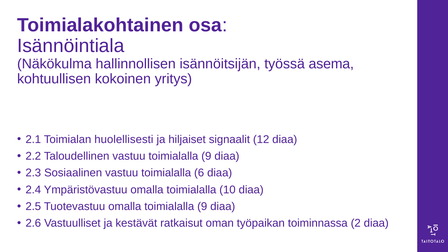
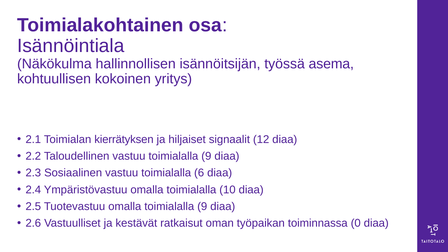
huolellisesti: huolellisesti -> kierrätyksen (124, 139)
2: 2 -> 0 (356, 223)
